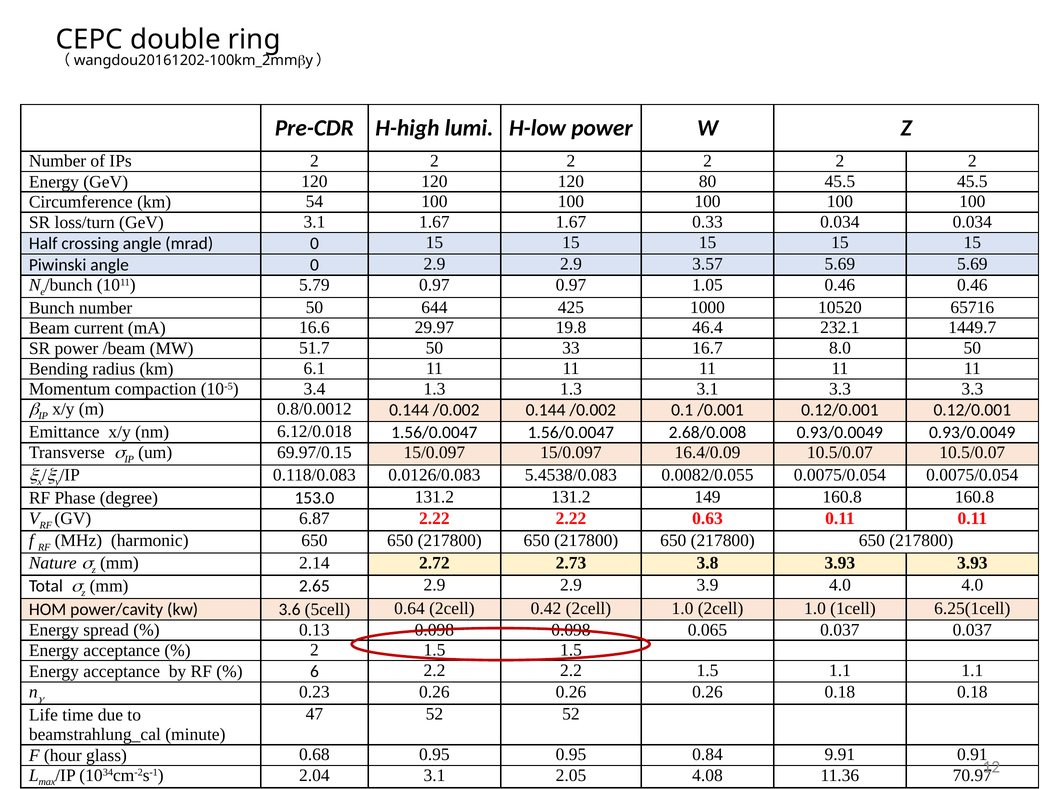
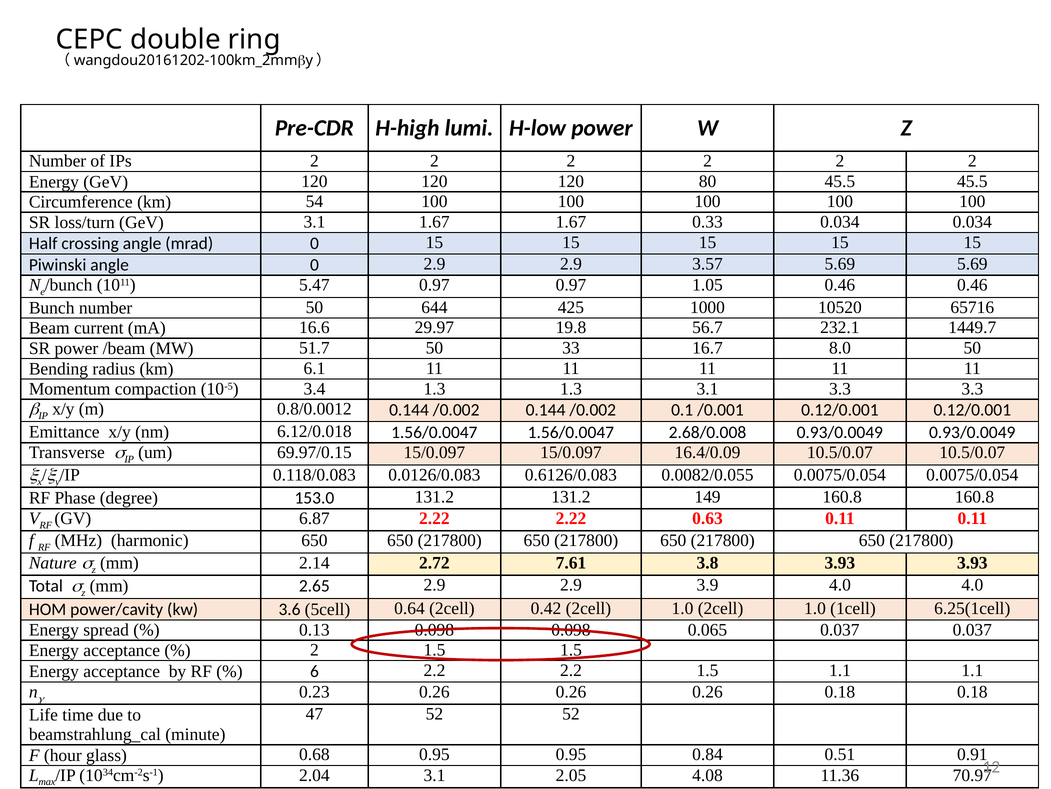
5.79: 5.79 -> 5.47 (314, 285)
46.4: 46.4 -> 56.7 (708, 327)
5.4538/0.083: 5.4538/0.083 -> 0.6126/0.083 (571, 474)
2.73: 2.73 -> 7.61 (571, 562)
9.91: 9.91 -> 0.51 (840, 754)
